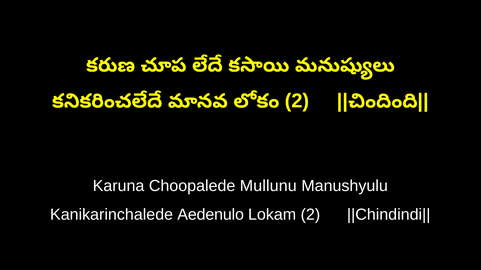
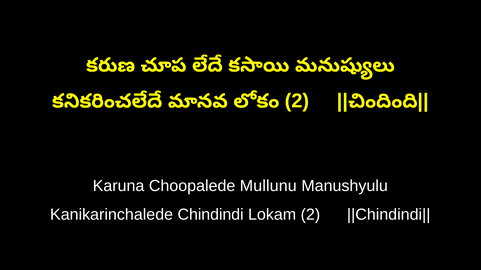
Aedenulo: Aedenulo -> Chindindi (211, 215)
